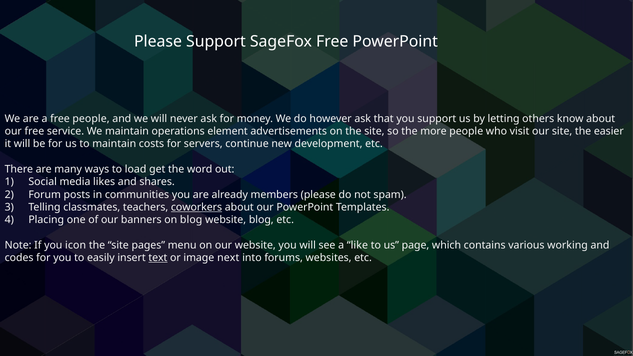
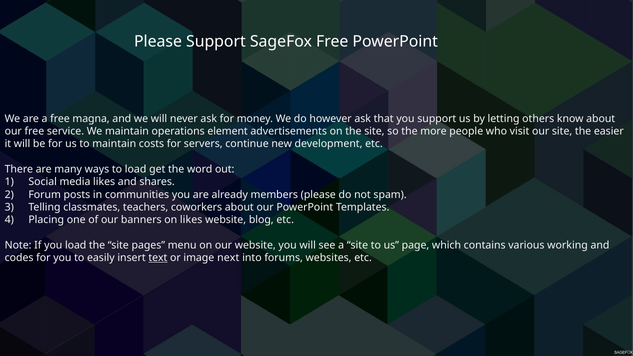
free people: people -> magna (91, 119)
coworkers underline: present -> none (197, 207)
on blog: blog -> likes (191, 220)
you icon: icon -> load (76, 245)
a like: like -> site (357, 245)
